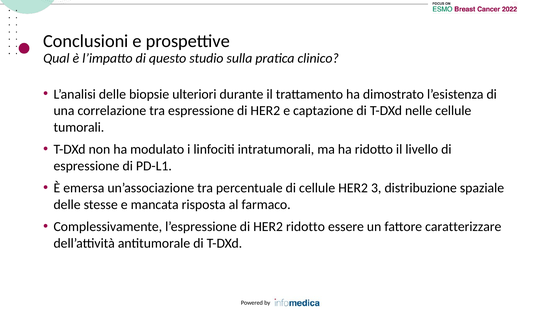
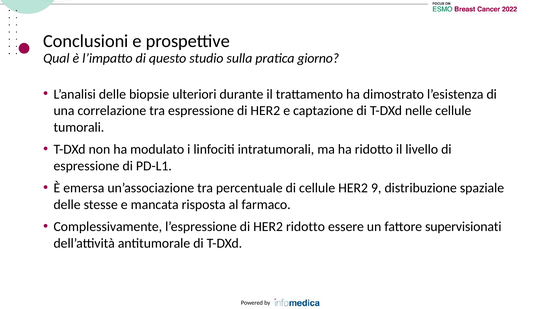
clinico: clinico -> giorno (318, 58)
3: 3 -> 9 (376, 188)
caratterizzare: caratterizzare -> supervisionati (463, 227)
